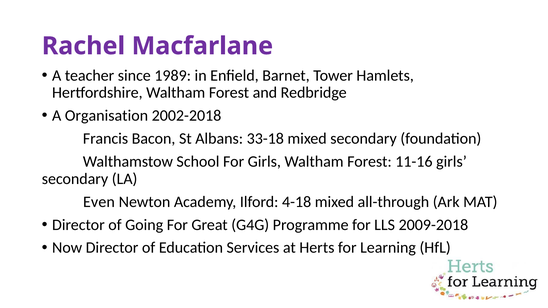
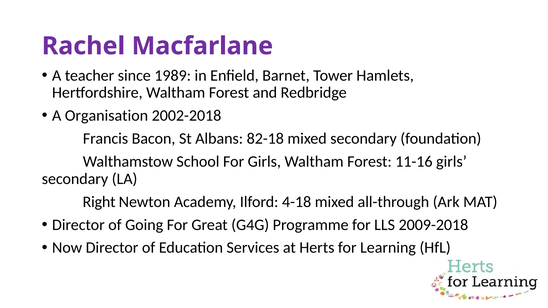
33-18: 33-18 -> 82-18 (265, 139)
Even: Even -> Right (99, 202)
